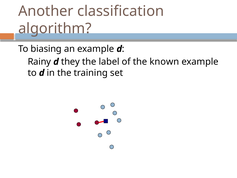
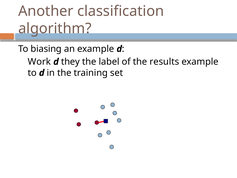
Rainy: Rainy -> Work (39, 62)
known: known -> results (164, 62)
